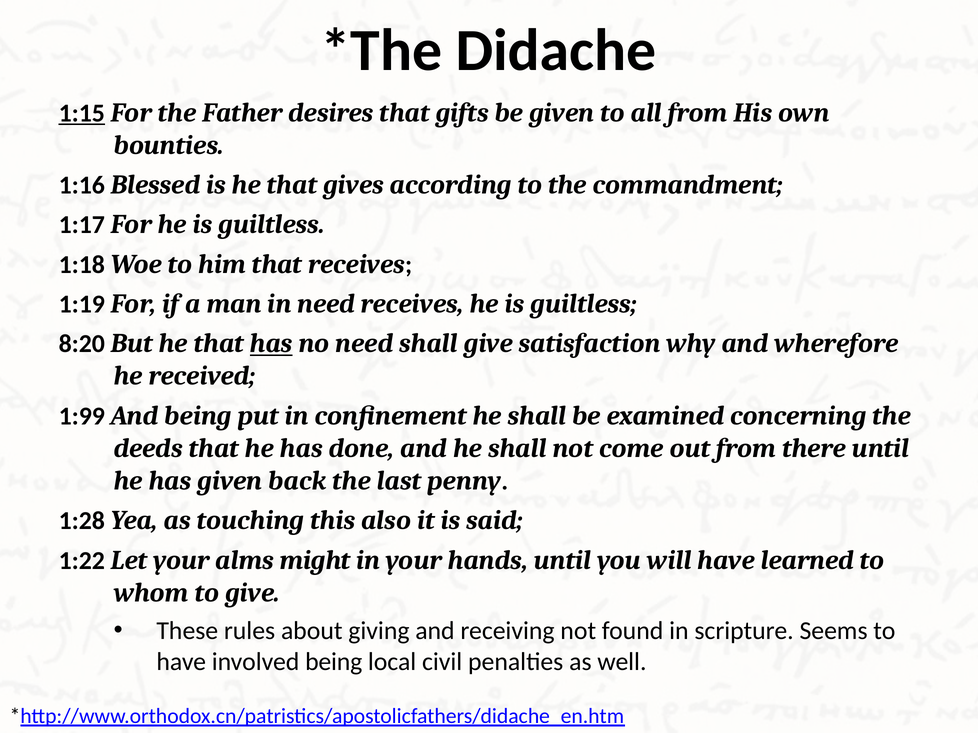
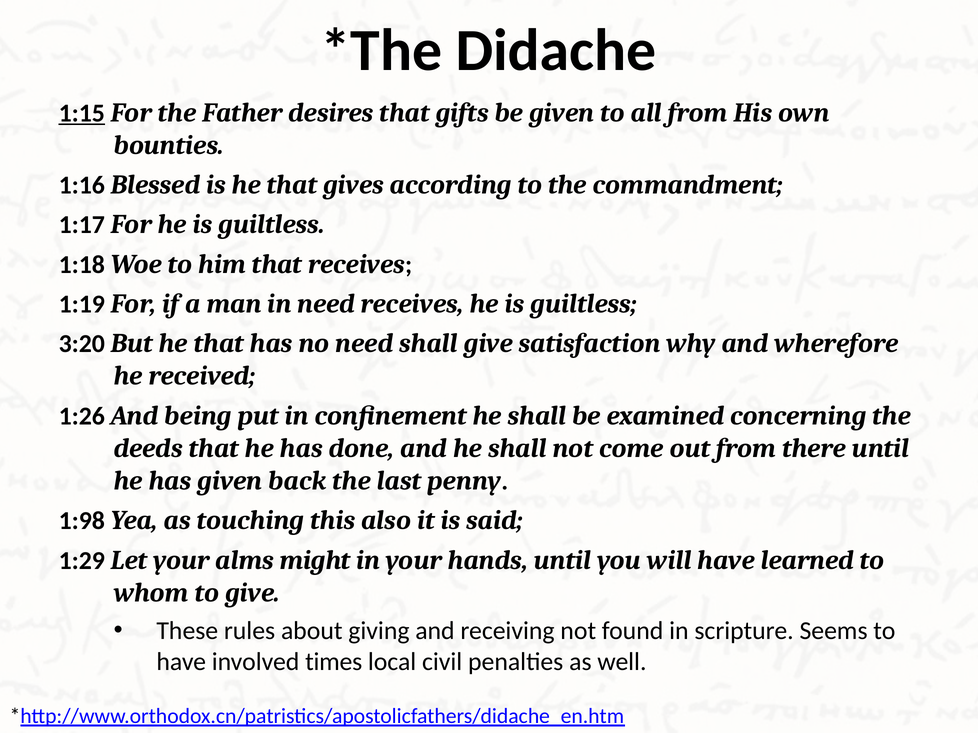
8:20: 8:20 -> 3:20 (82, 344)
has underline: present -> none (271, 344)
1:99: 1:99 -> 1:26 (82, 416)
1:28: 1:28 -> 1:98 (82, 521)
1:22: 1:22 -> 1:29 (82, 561)
involved being: being -> times (334, 662)
